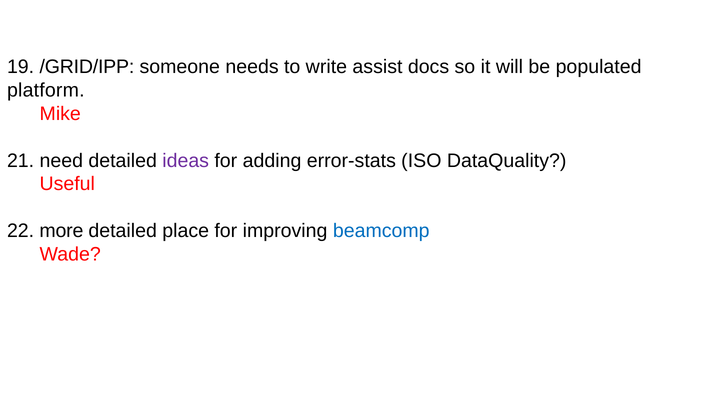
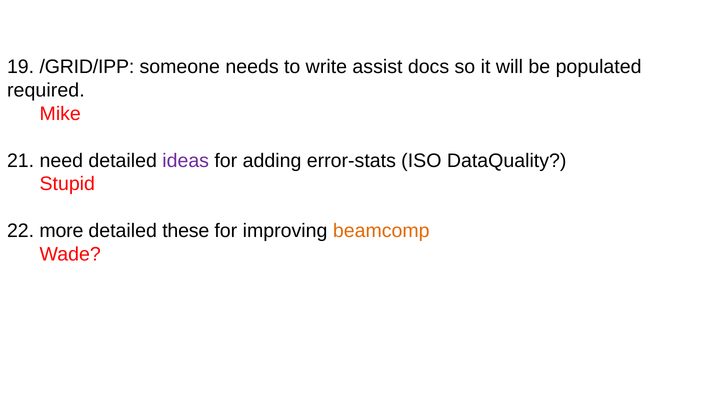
platform: platform -> required (46, 90)
Useful: Useful -> Stupid (67, 184)
place: place -> these (186, 231)
beamcomp colour: blue -> orange (381, 231)
